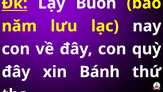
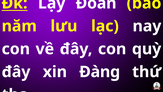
Buồn: Buồn -> Đoan (96, 3)
Bánh: Bánh -> Đàng (100, 72)
